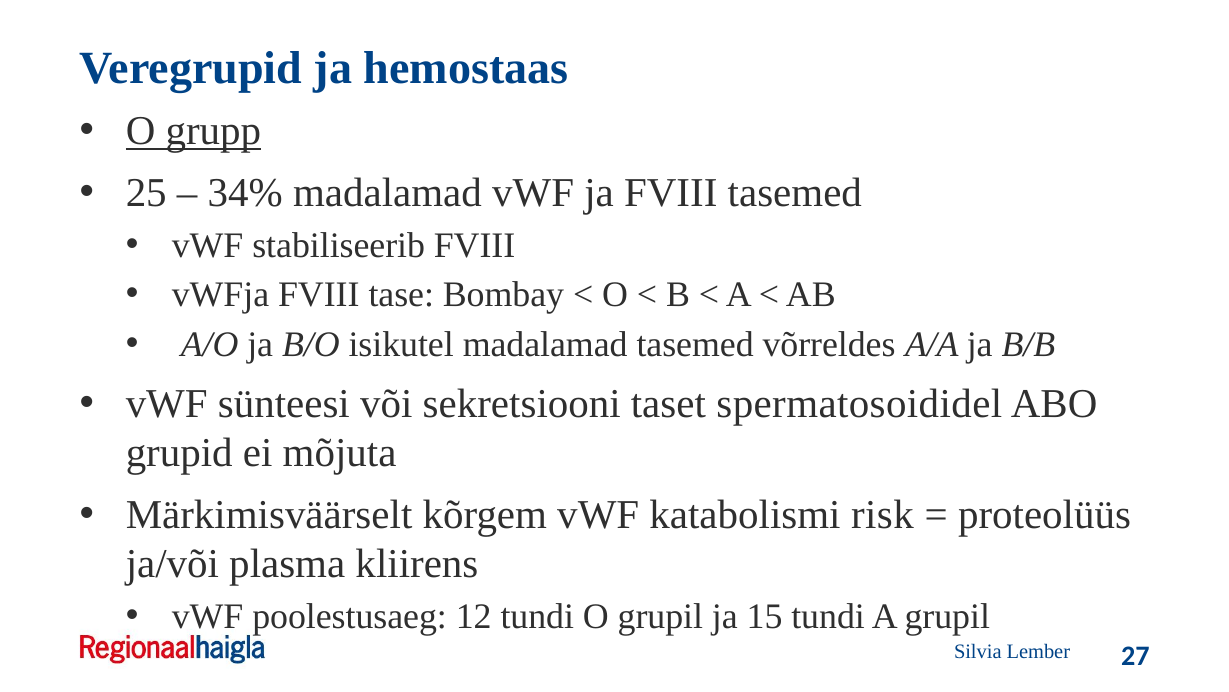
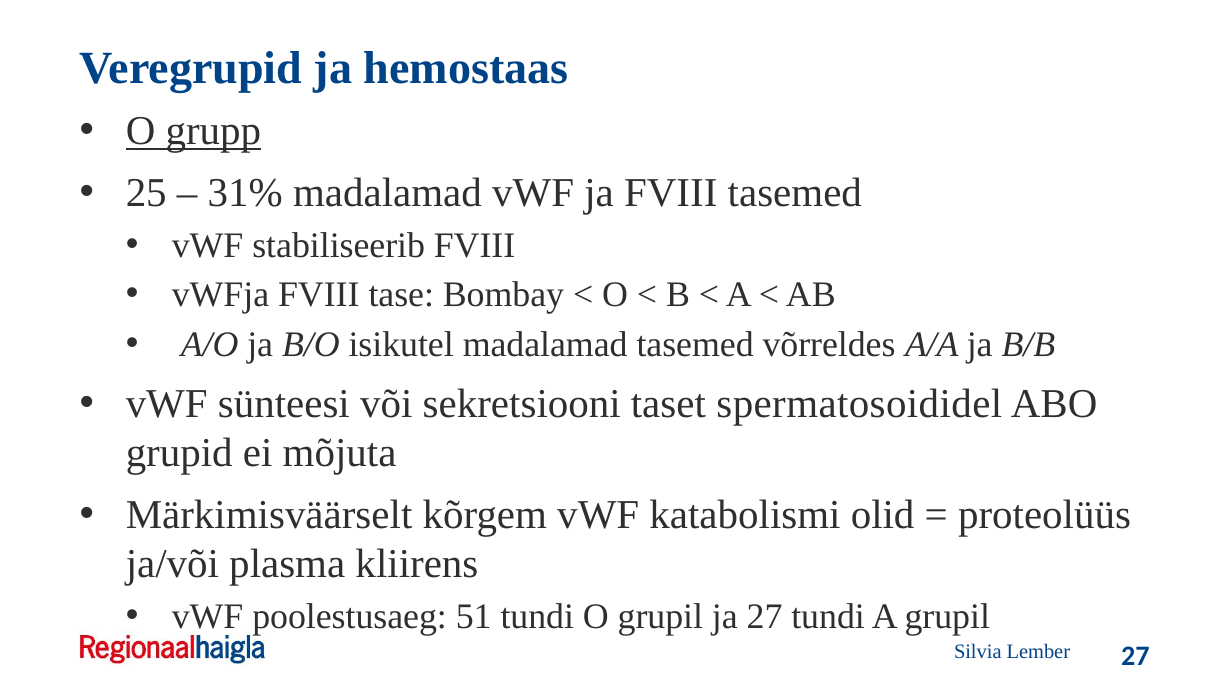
34%: 34% -> 31% (245, 193)
risk: risk -> olid (883, 514)
12: 12 -> 51 (474, 616)
ja 15: 15 -> 27 (765, 616)
